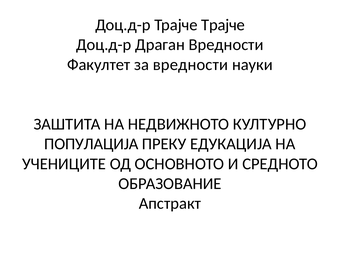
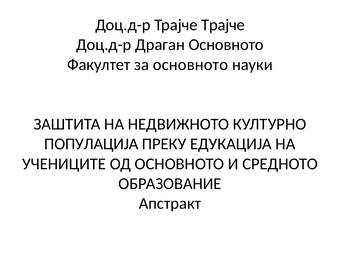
Драган Вредности: Вредности -> Основното (226, 45)
за вредности: вредности -> основното (190, 65)
